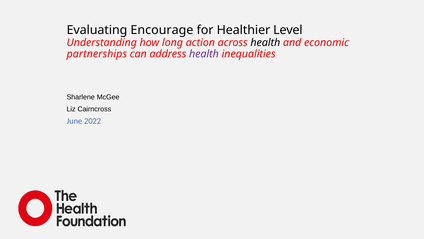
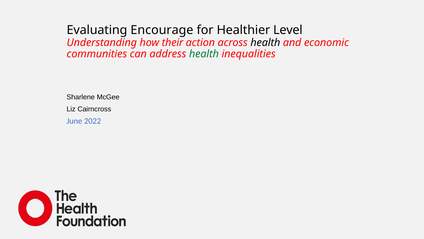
long: long -> their (173, 42)
partnerships: partnerships -> communities (97, 54)
health colour: purple -> green (204, 54)
